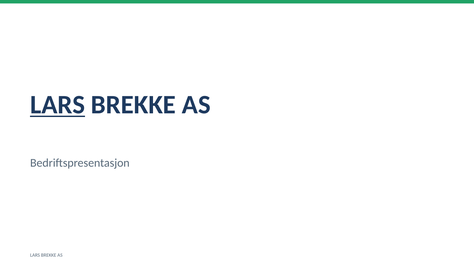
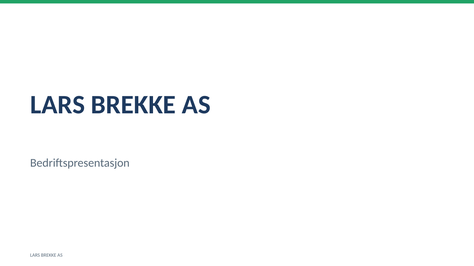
LARS underline: present -> none (58, 105)
